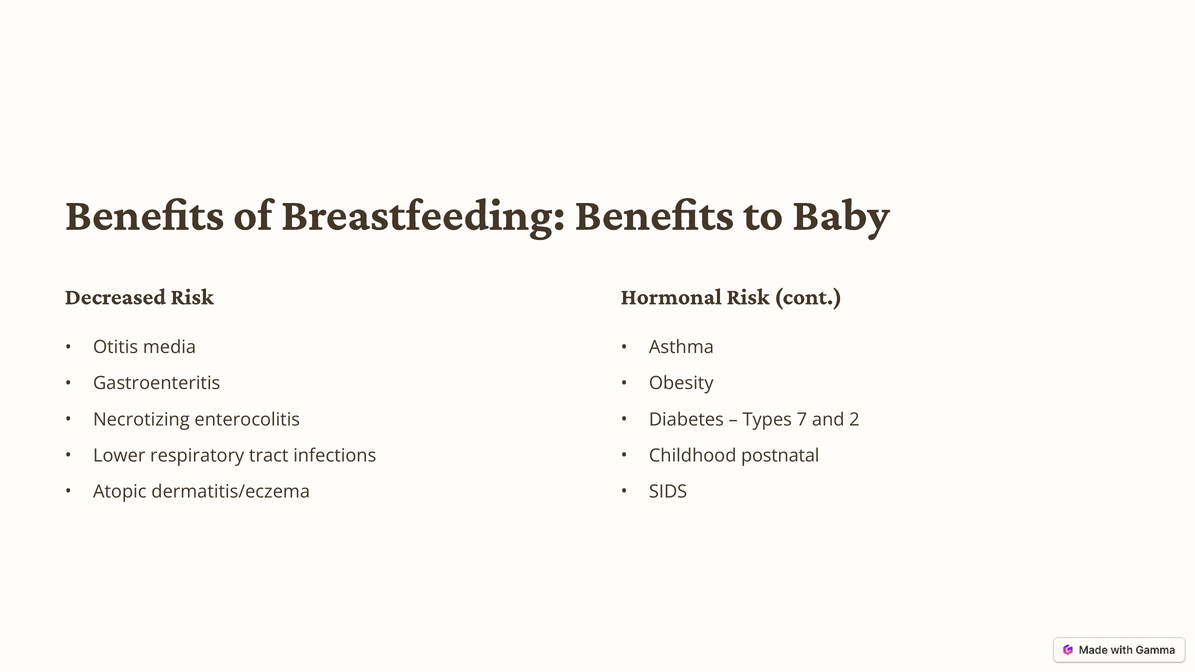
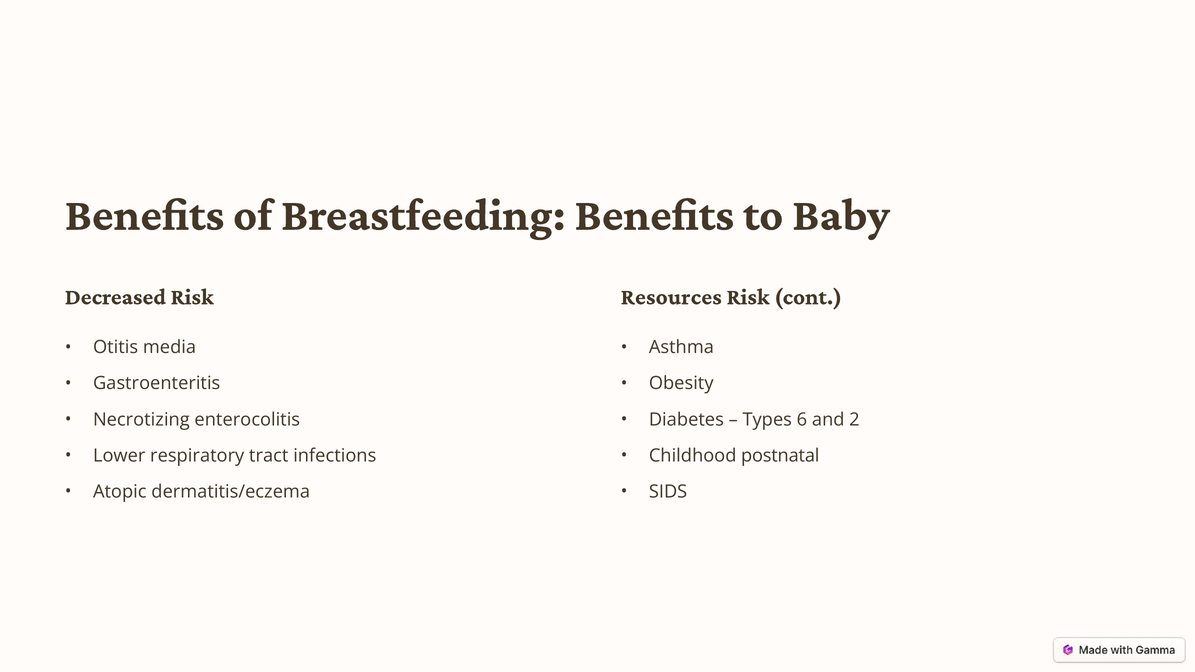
Hormonal: Hormonal -> Resources (671, 297)
7: 7 -> 6 (802, 420)
